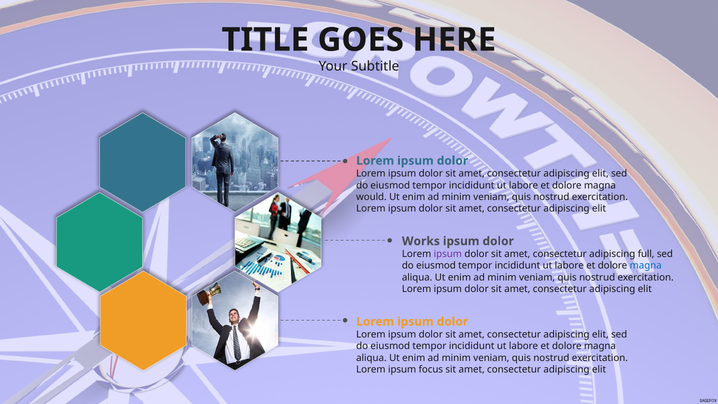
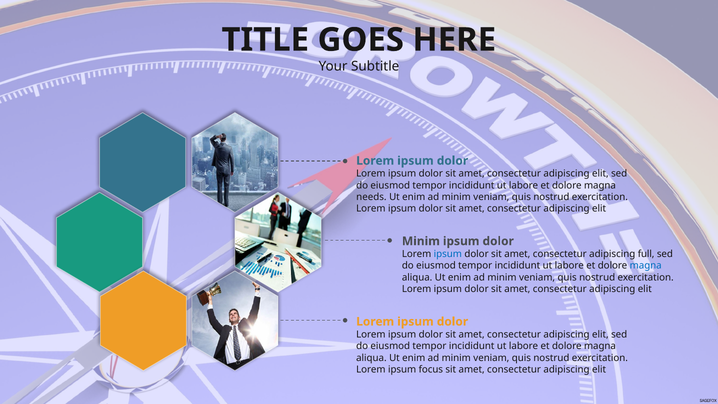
would: would -> needs (371, 197)
Works: Works -> Minim (421, 241)
ipsum colour: purple -> blue (448, 254)
